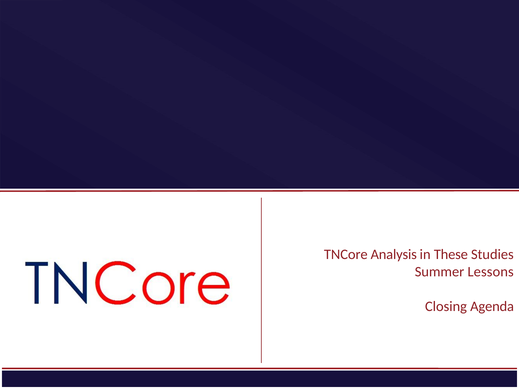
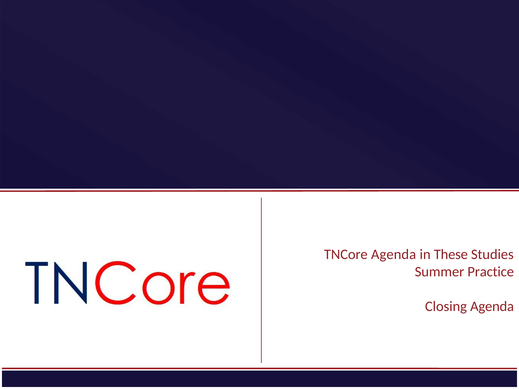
TNCore Analysis: Analysis -> Agenda (394, 255)
Lessons: Lessons -> Practice (491, 272)
